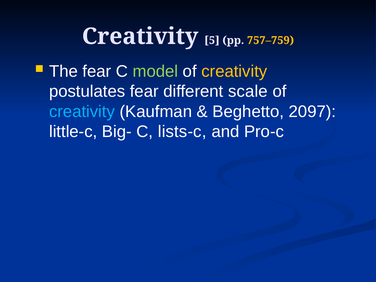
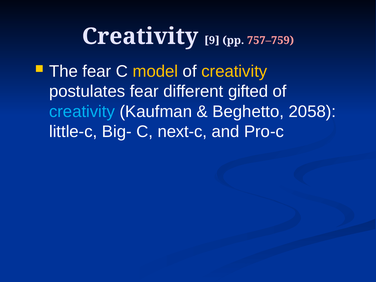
5: 5 -> 9 (212, 40)
757–759 colour: yellow -> pink (271, 40)
model colour: light green -> yellow (155, 71)
scale: scale -> gifted (248, 91)
2097: 2097 -> 2058 (312, 111)
lists-c: lists-c -> next-c (182, 132)
